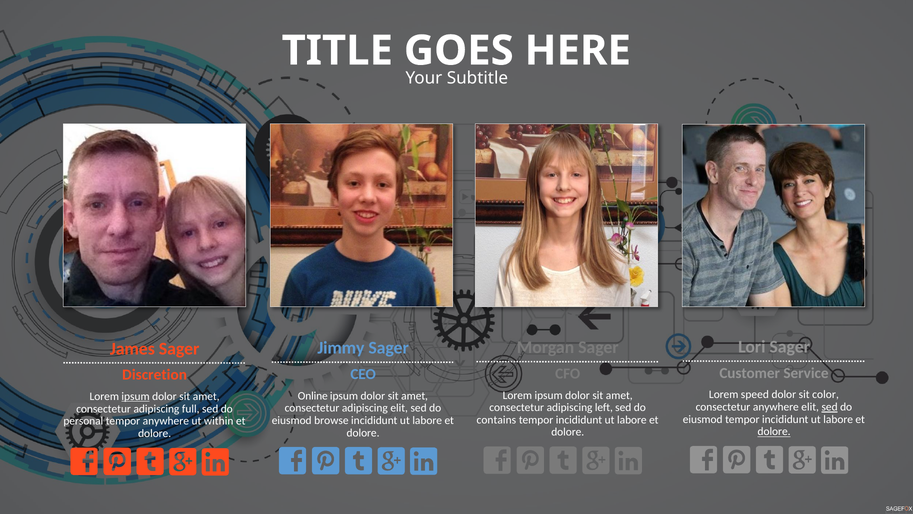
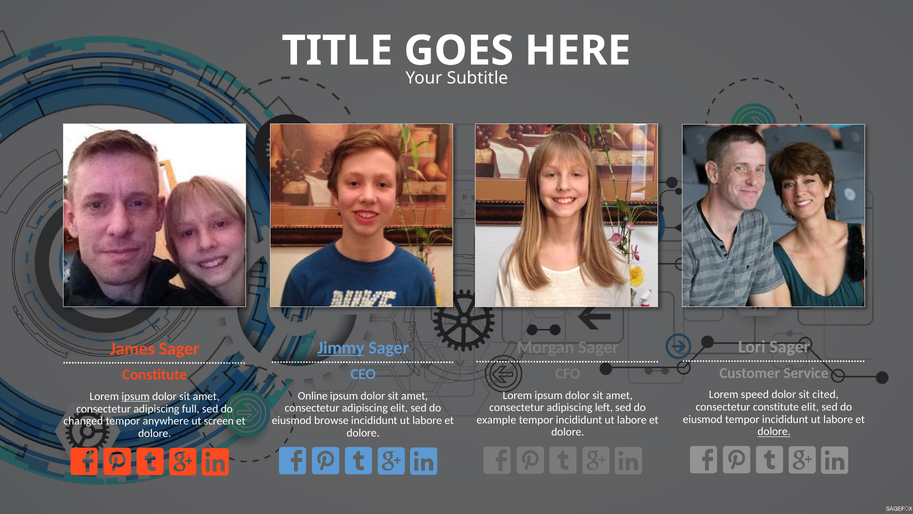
Jimmy underline: none -> present (341, 348)
Discretion: Discretion -> Constitute (155, 375)
color: color -> cited (825, 394)
consectetur anywhere: anywhere -> constitute (776, 407)
sed underline: present -> none (830, 407)
contains: contains -> example (496, 420)
personal: personal -> changed (83, 421)
within: within -> screen (219, 421)
